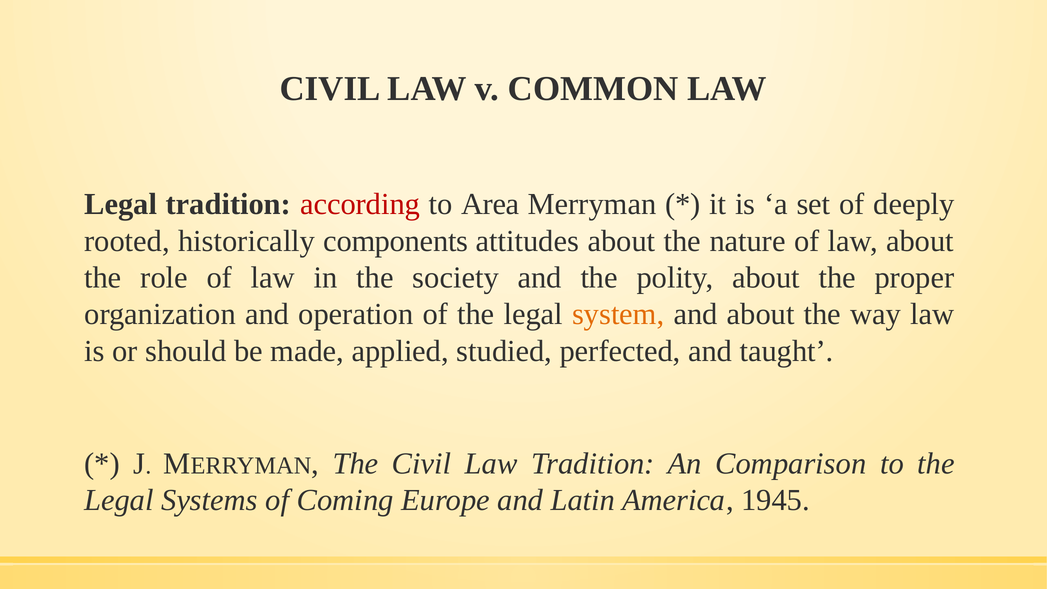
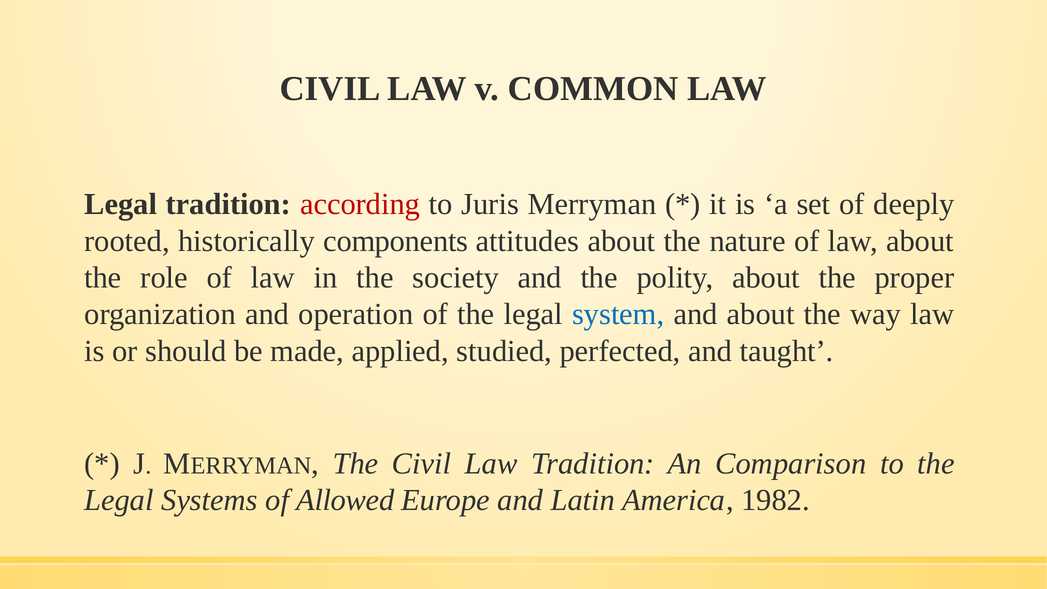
Area: Area -> Juris (490, 204)
system colour: orange -> blue (618, 314)
Coming: Coming -> Allowed (345, 500)
1945: 1945 -> 1982 (775, 500)
